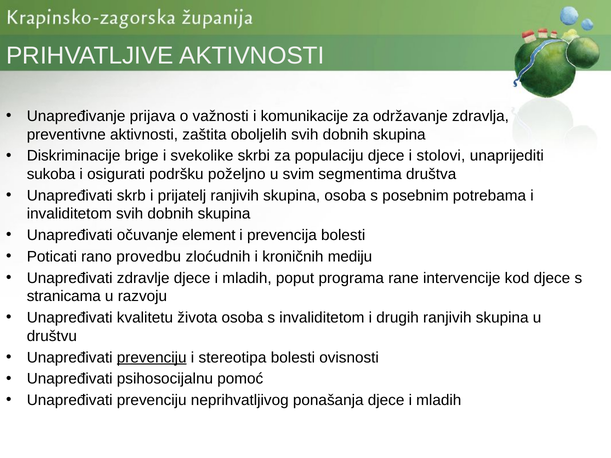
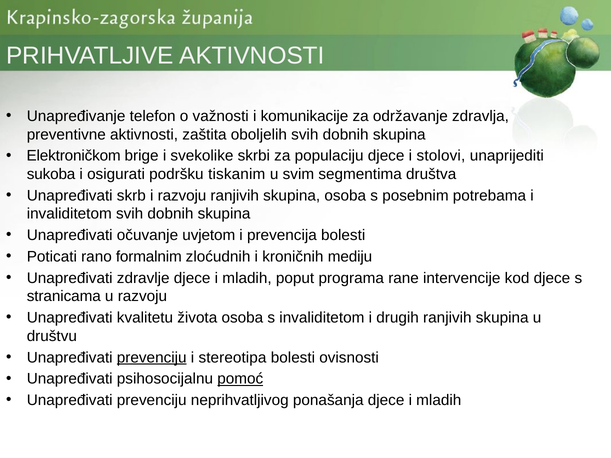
prijava: prijava -> telefon (153, 116)
Diskriminacije: Diskriminacije -> Elektroničkom (74, 156)
poželjno: poželjno -> tiskanim (237, 174)
i prijatelj: prijatelj -> razvoju (182, 196)
element: element -> uvjetom (209, 236)
provedbu: provedbu -> formalnim (149, 257)
pomoć underline: none -> present (240, 379)
